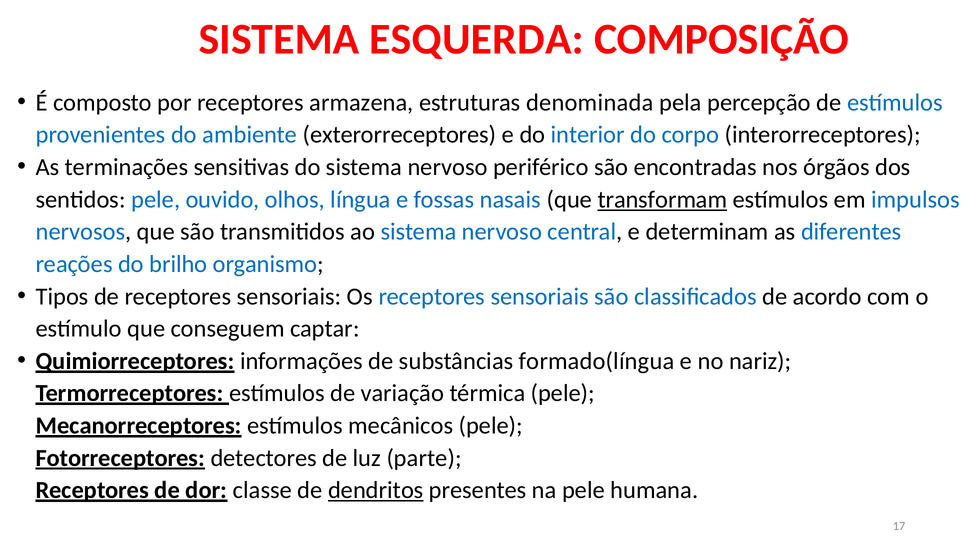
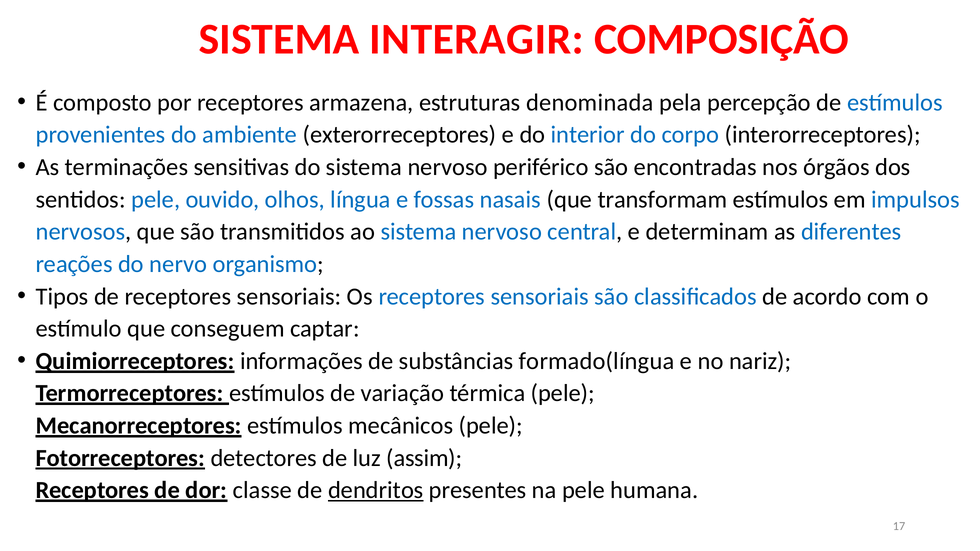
ESQUERDA: ESQUERDA -> INTERAGIR (477, 39)
transformam underline: present -> none (662, 200)
brilho: brilho -> nervo (178, 264)
parte: parte -> assim (424, 458)
